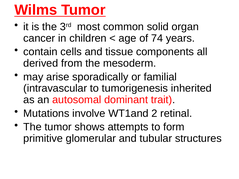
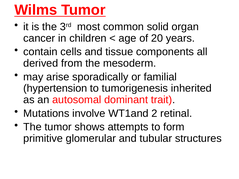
74: 74 -> 20 (157, 38)
intravascular: intravascular -> hypertension (55, 88)
